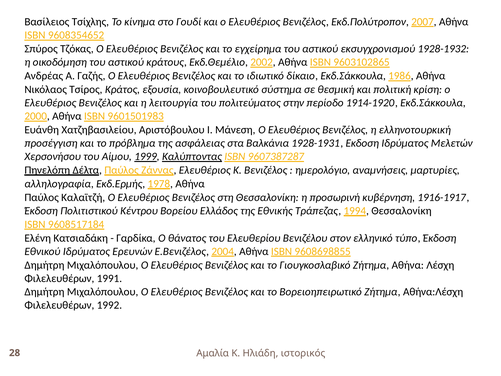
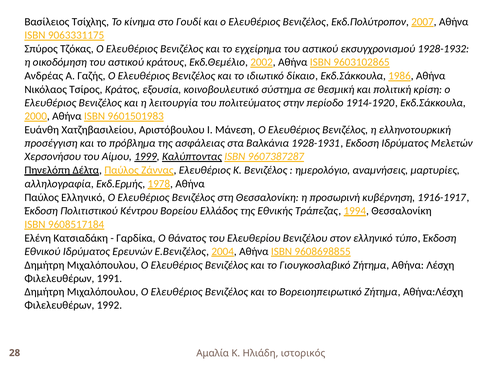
9608354652: 9608354652 -> 9063331175 (76, 35)
Παύλος Καλαϊτζή: Καλαϊτζή -> Ελληνικό (83, 197)
